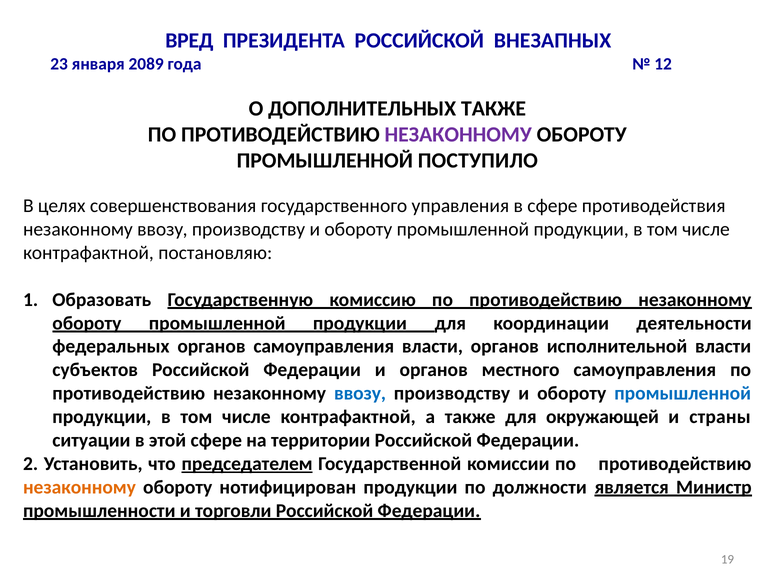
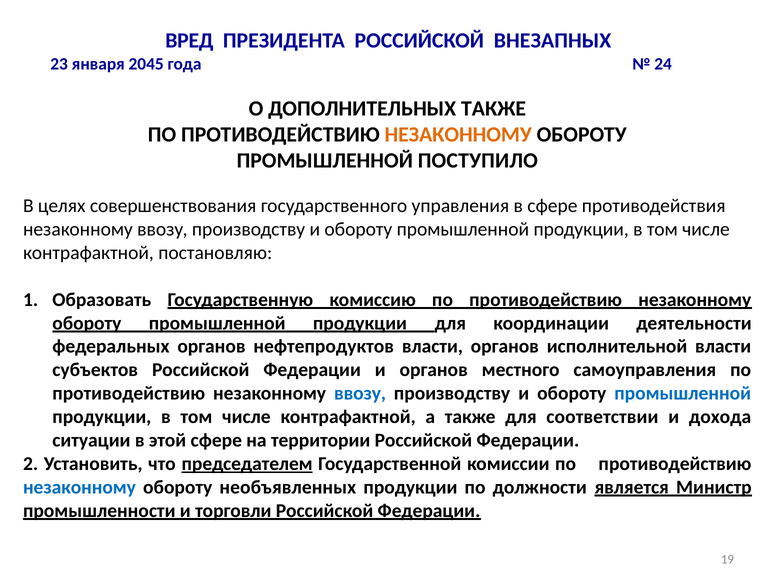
2089: 2089 -> 2045 (146, 64)
12: 12 -> 24 (663, 64)
НЕЗАКОННОМУ colour: purple -> orange (458, 134)
органов самоуправления: самоуправления -> нефтепродуктов (324, 346)
окружающей: окружающей -> соответствии (602, 417)
страны: страны -> дохода (720, 417)
незаконному colour: orange -> blue (79, 487)
нотифицирован: нотифицирован -> необъявленных (288, 487)
